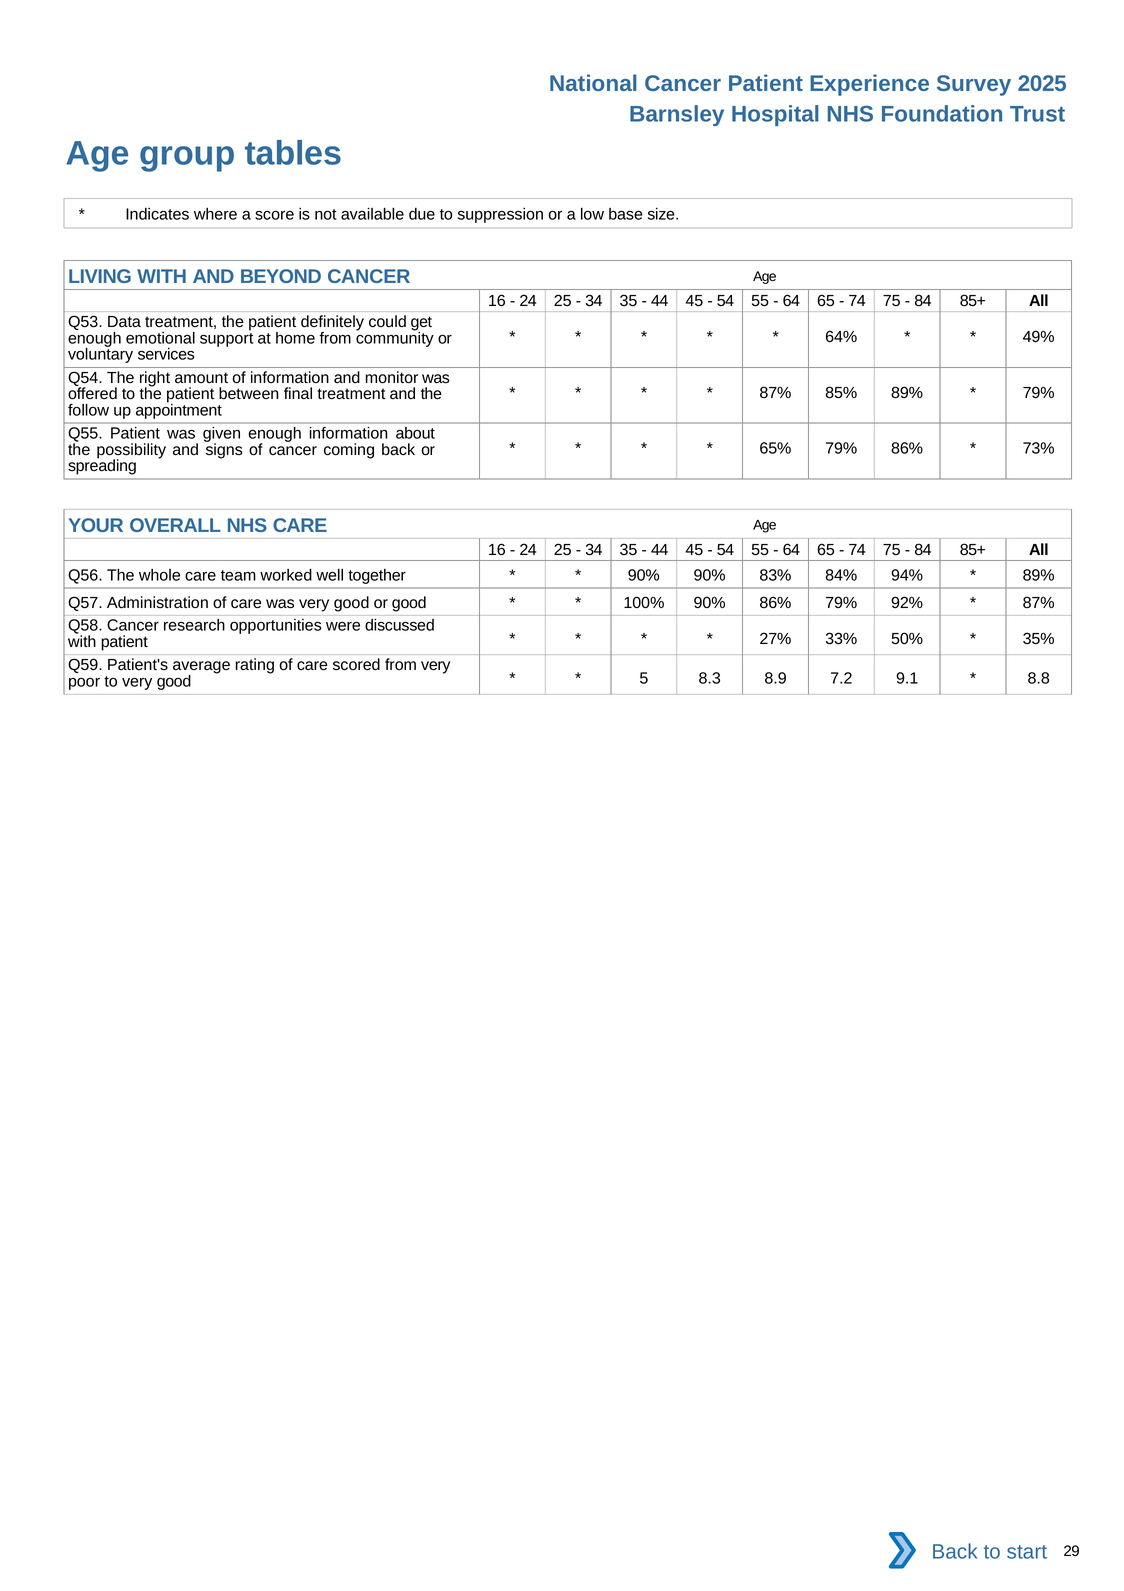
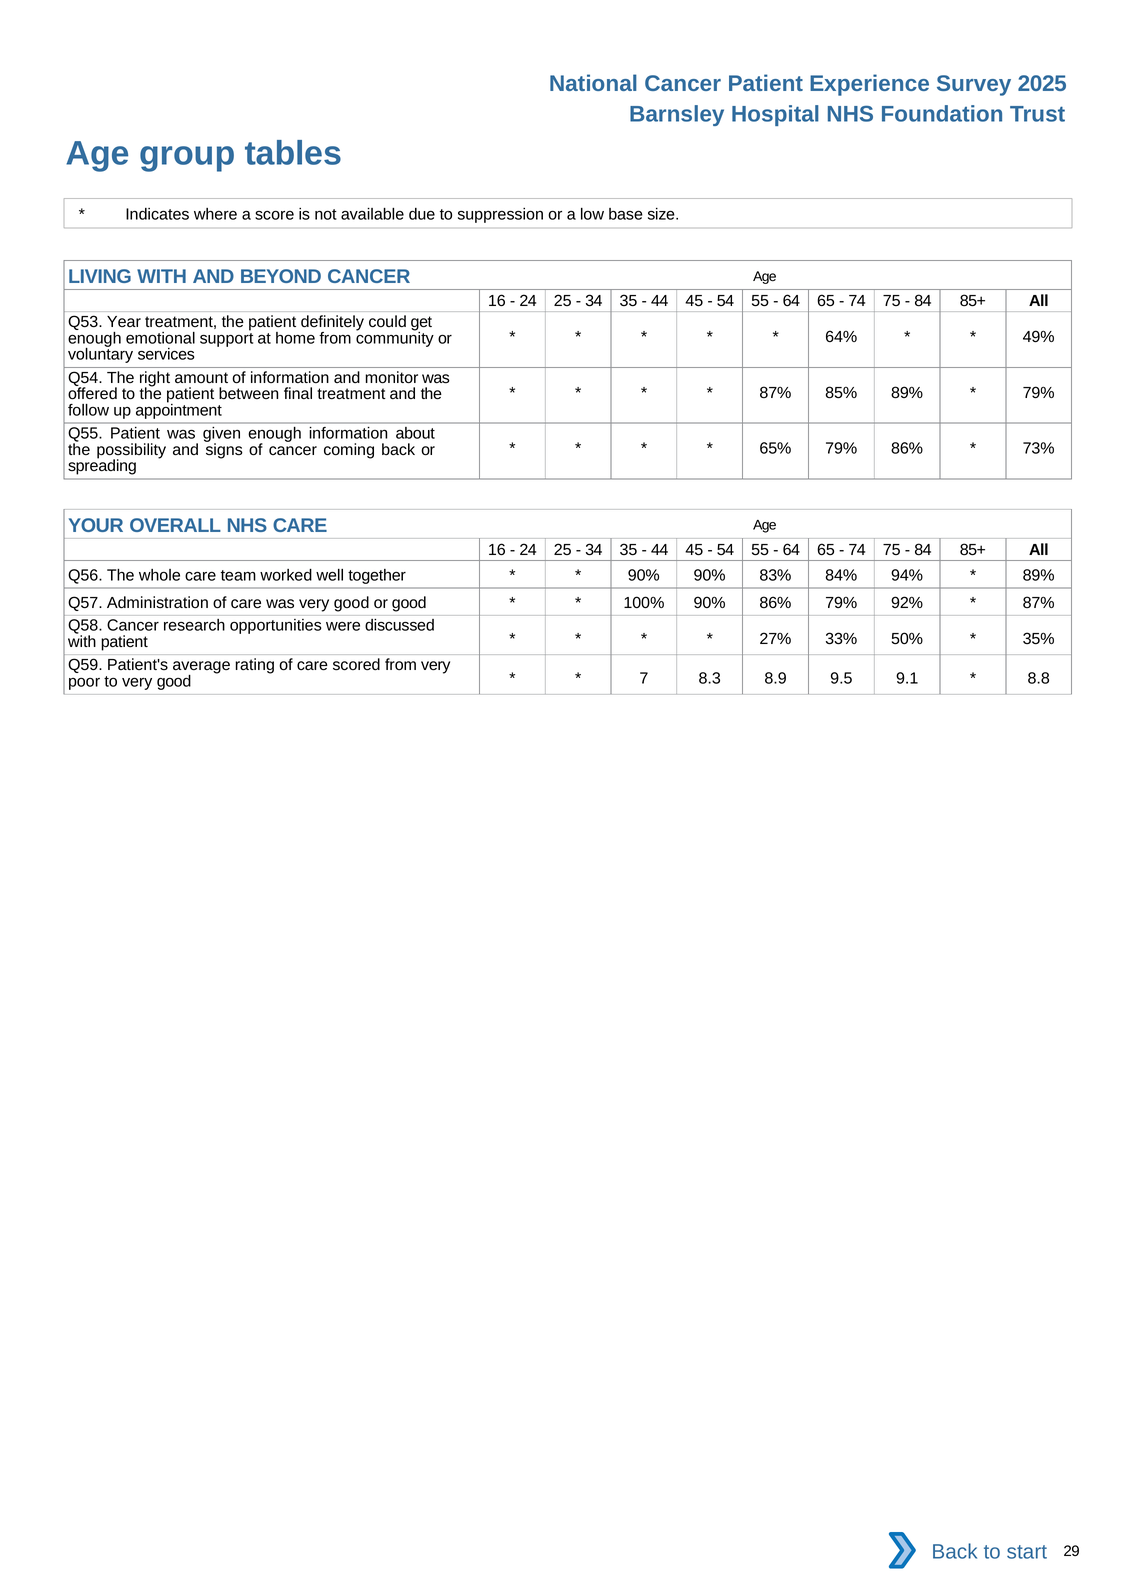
Data: Data -> Year (124, 322)
5: 5 -> 7 (644, 679)
7.2: 7.2 -> 9.5 (841, 679)
